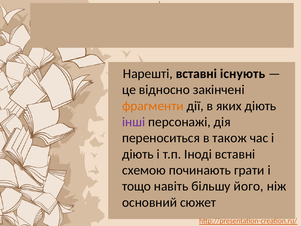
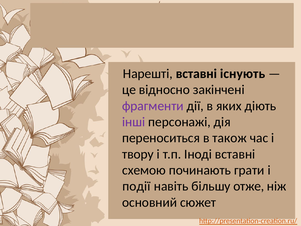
фрагменти colour: orange -> purple (153, 106)
діють: діють -> твору (138, 154)
тощо: тощо -> події (136, 186)
його: його -> отже (249, 186)
